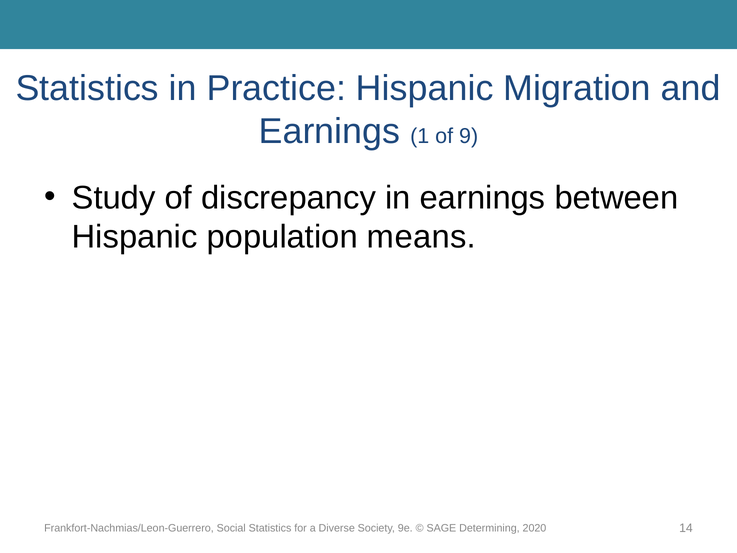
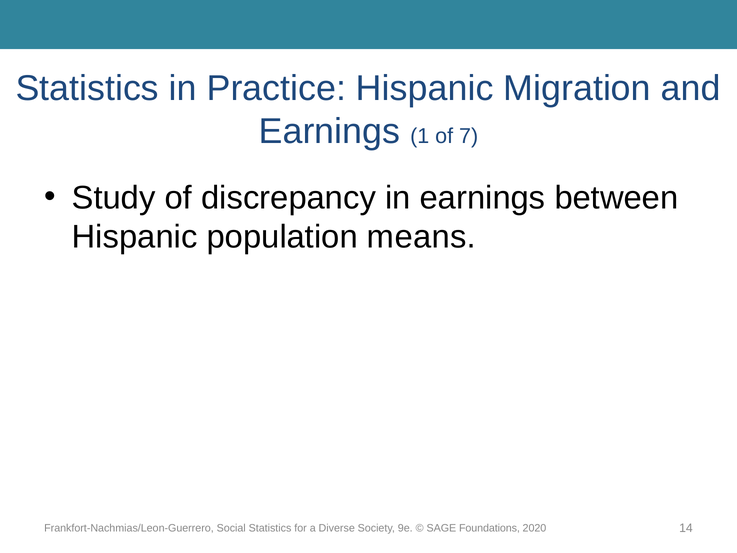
9: 9 -> 7 (469, 136)
Determining: Determining -> Foundations (489, 528)
